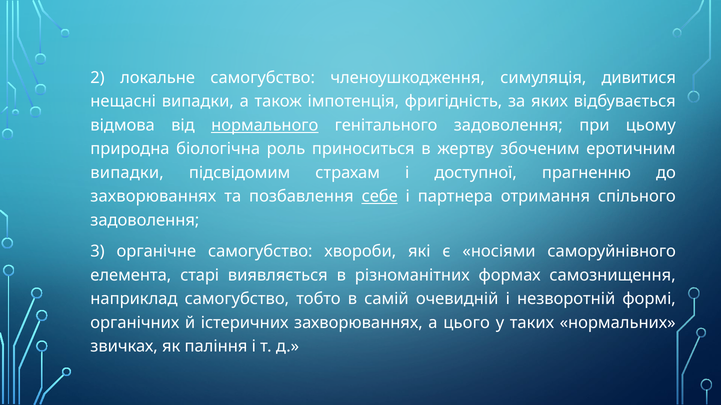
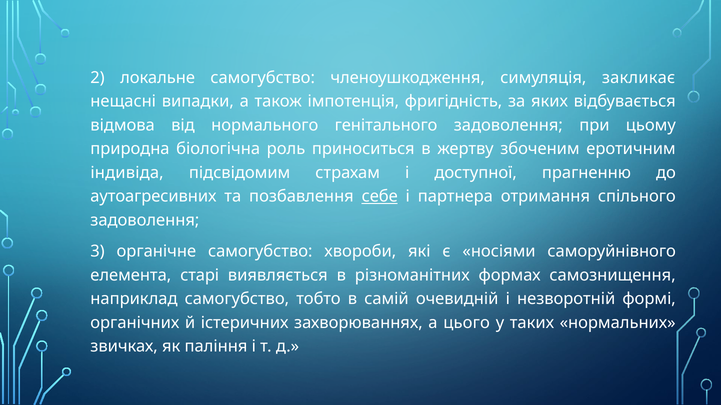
дивитися: дивитися -> закликає (639, 78)
нормального underline: present -> none (265, 125)
випадки: випадки -> індивіда (127, 173)
захворюваннях: захворюваннях -> аутоагресивних (153, 197)
